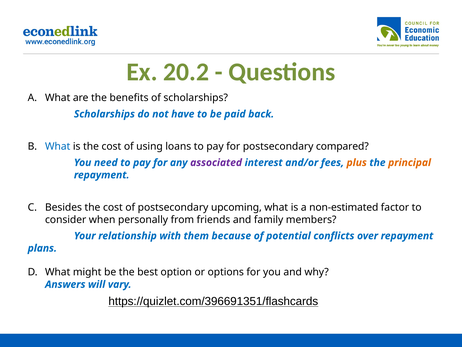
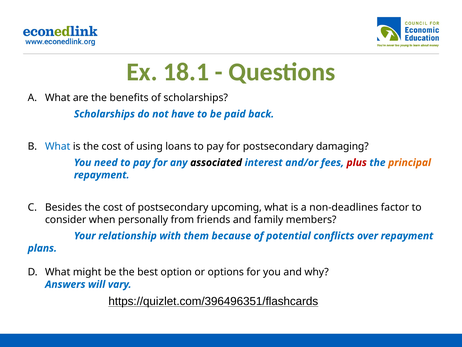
20.2: 20.2 -> 18.1 (186, 72)
compared: compared -> damaging (342, 146)
associated colour: purple -> black (216, 162)
plus colour: orange -> red (357, 162)
non-estimated: non-estimated -> non-deadlines (344, 207)
https://quizlet.com/396691351/flashcards: https://quizlet.com/396691351/flashcards -> https://quizlet.com/396496351/flashcards (213, 301)
